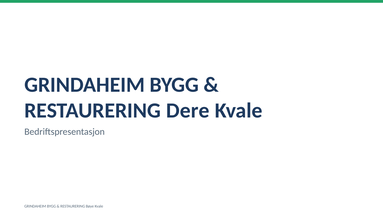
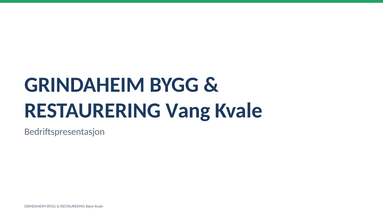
Dere: Dere -> Vang (188, 111)
